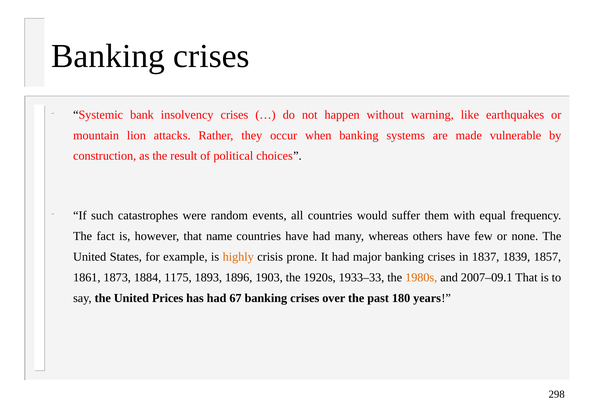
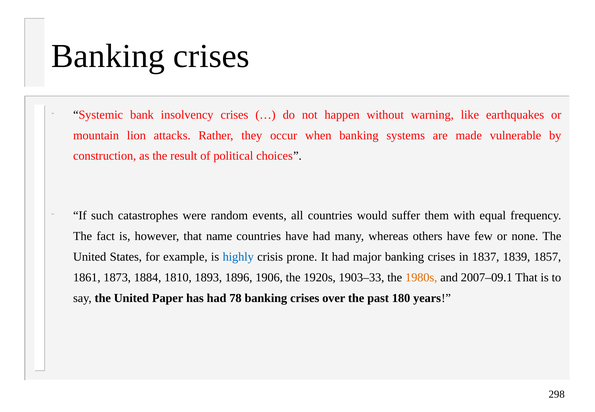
highly colour: orange -> blue (238, 257)
1175: 1175 -> 1810 (178, 277)
1903: 1903 -> 1906 (269, 277)
1933–33: 1933–33 -> 1903–33 (361, 277)
Prices: Prices -> Paper (168, 298)
67: 67 -> 78 (236, 298)
